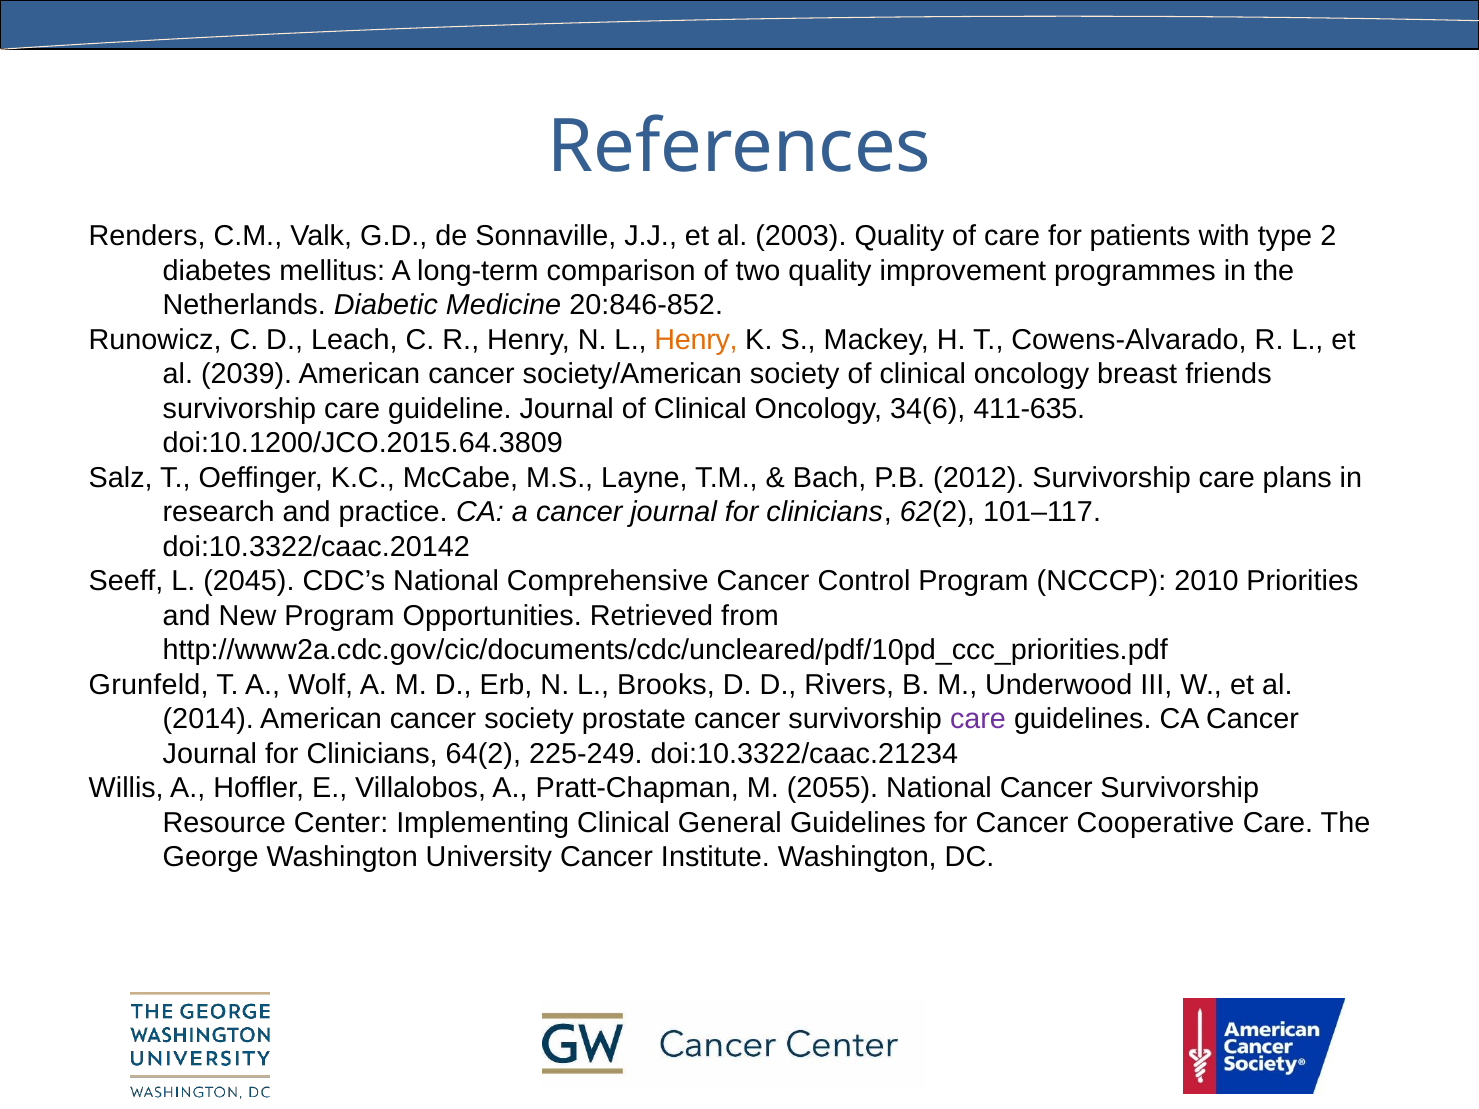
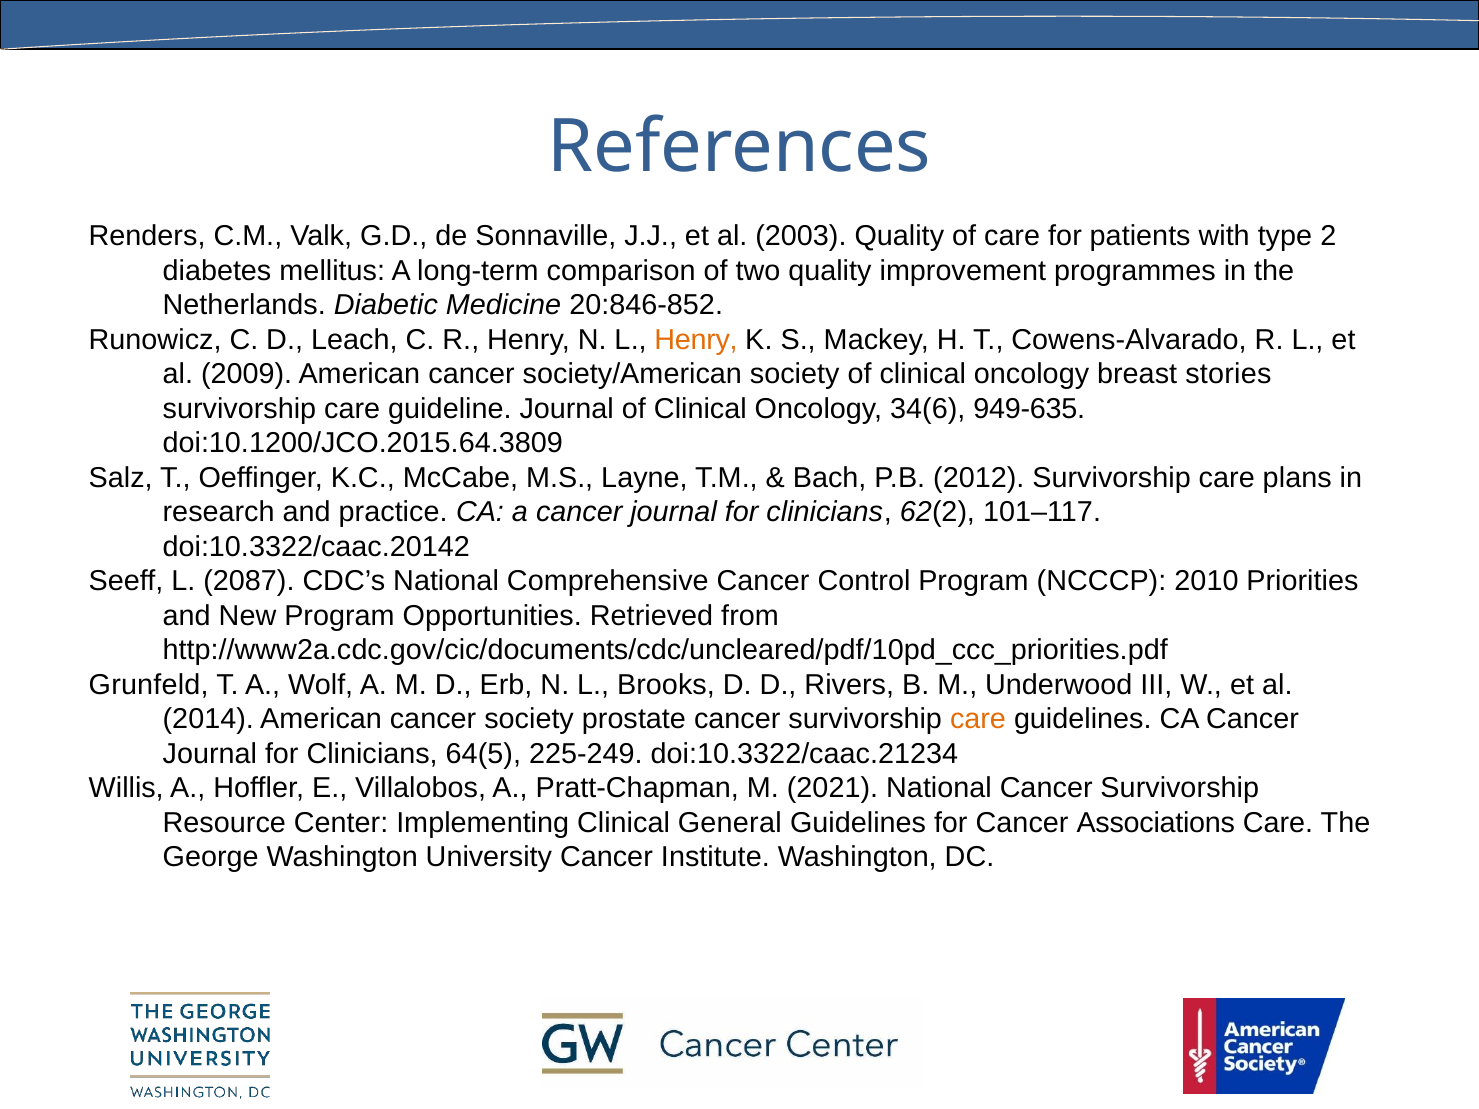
2039: 2039 -> 2009 (247, 374)
friends: friends -> stories (1228, 374)
411-635: 411-635 -> 949-635 (1029, 409)
2045: 2045 -> 2087 (249, 581)
care colour: purple -> orange (978, 720)
64(2: 64(2 -> 64(5 (483, 754)
2055: 2055 -> 2021 (832, 789)
Cooperative: Cooperative -> Associations (1156, 823)
